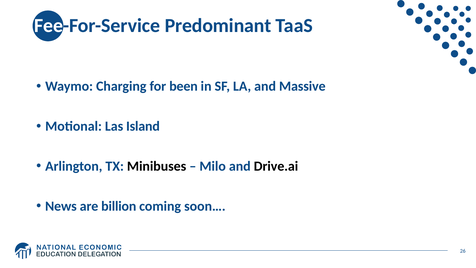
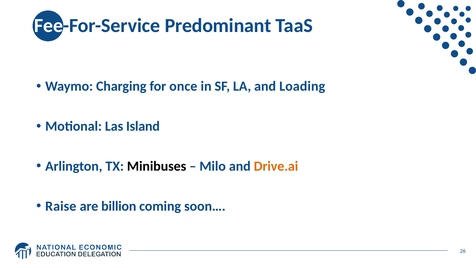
been: been -> once (183, 86)
Massive: Massive -> Loading (302, 86)
Drive.ai colour: black -> orange (276, 166)
News: News -> Raise (61, 206)
